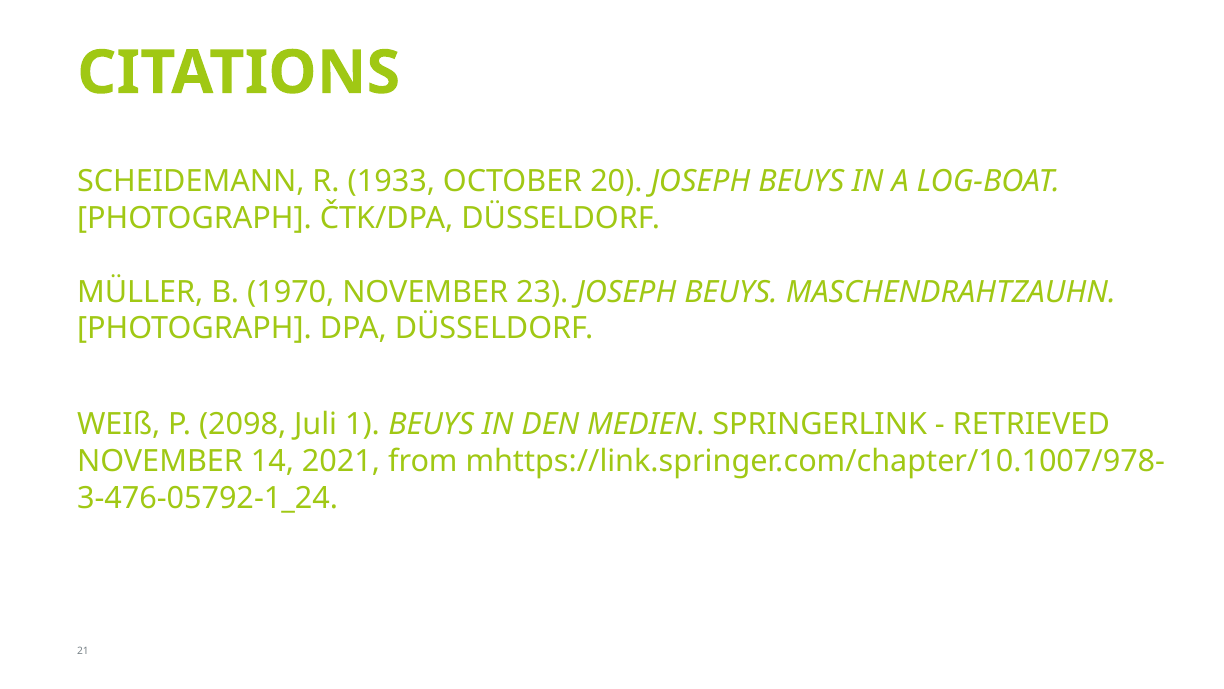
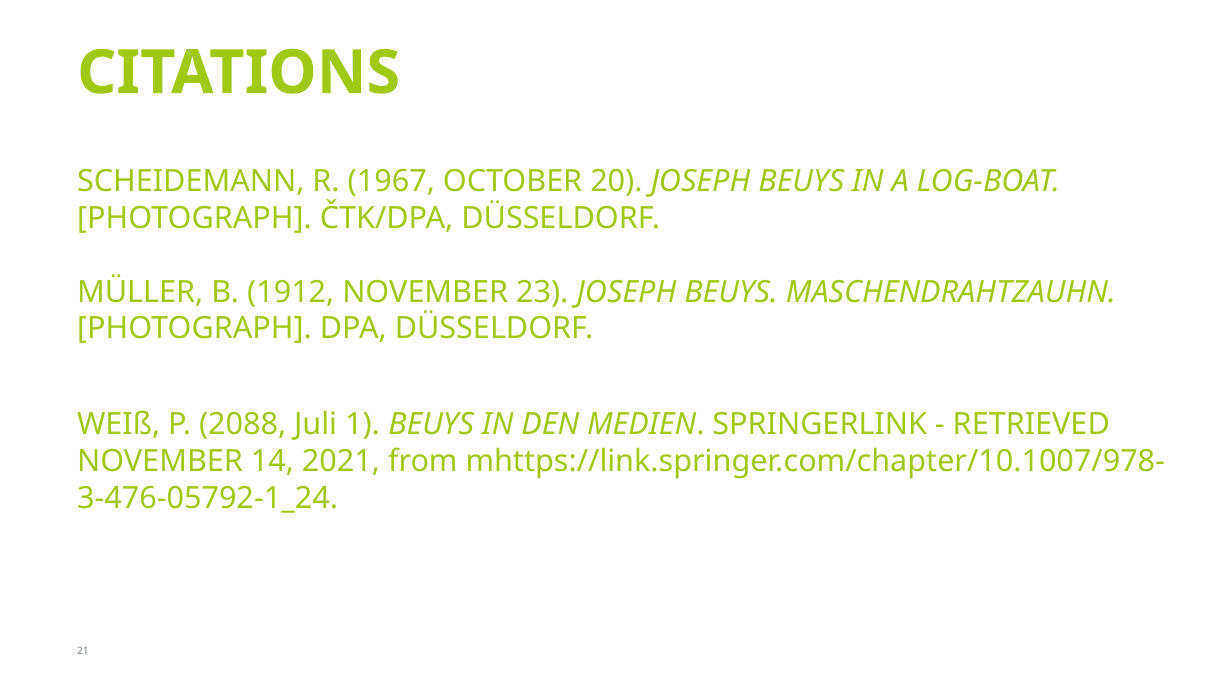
1933: 1933 -> 1967 (391, 182)
1970: 1970 -> 1912 (291, 292)
2098: 2098 -> 2088 (243, 425)
